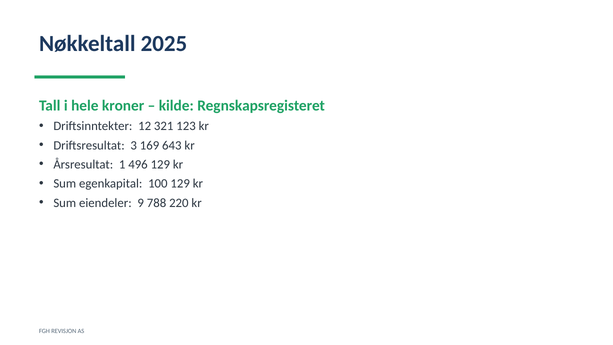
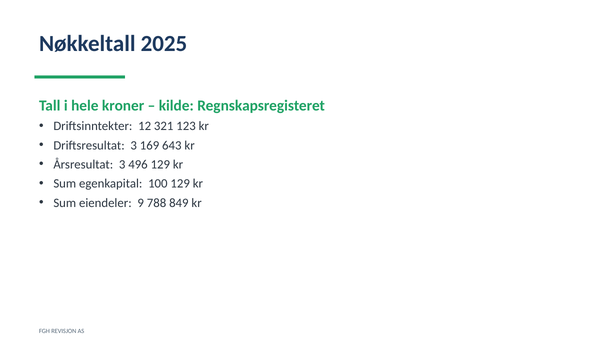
Årsresultat 1: 1 -> 3 (122, 164)
220: 220 -> 849 (179, 203)
